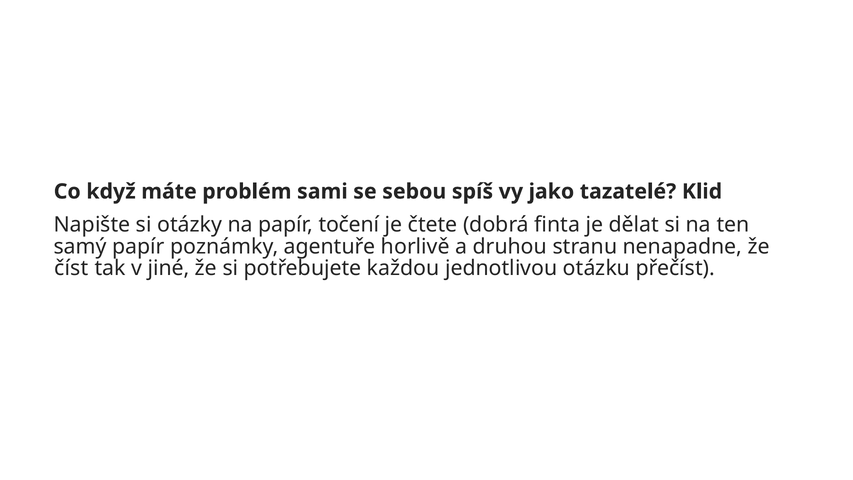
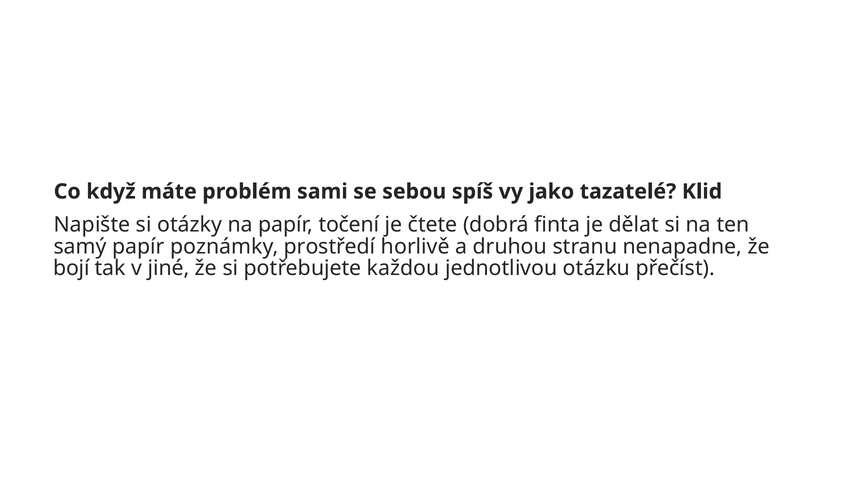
agentuře: agentuře -> prostředí (330, 247)
číst: číst -> bojí (72, 268)
